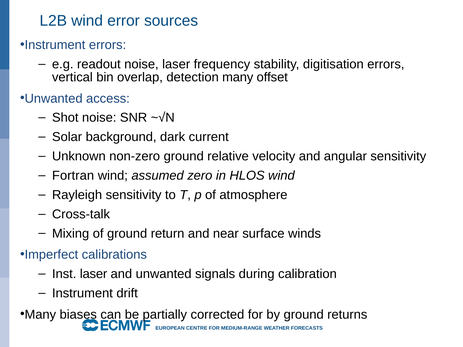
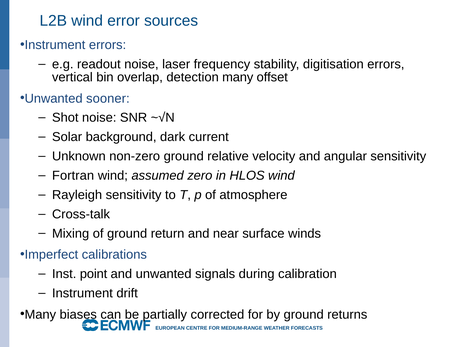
access: access -> sooner (108, 99)
Inst laser: laser -> point (94, 274)
